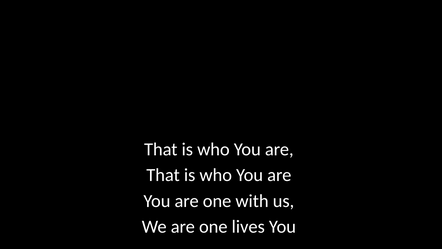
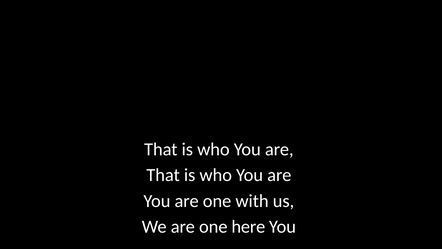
lives: lives -> here (248, 226)
